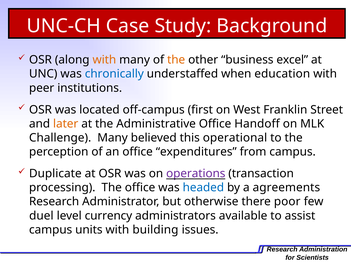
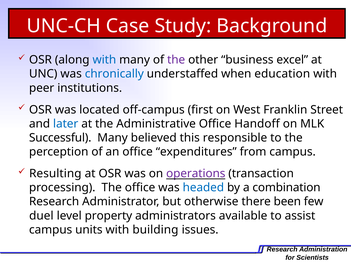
with colour: orange -> blue (104, 60)
the colour: orange -> purple (176, 60)
later colour: orange -> blue (66, 124)
Challenge: Challenge -> Successful (60, 138)
operational: operational -> responsible (235, 138)
Duplicate: Duplicate -> Resulting (55, 174)
agreements: agreements -> combination (287, 188)
poor: poor -> been (287, 202)
currency: currency -> property (108, 216)
